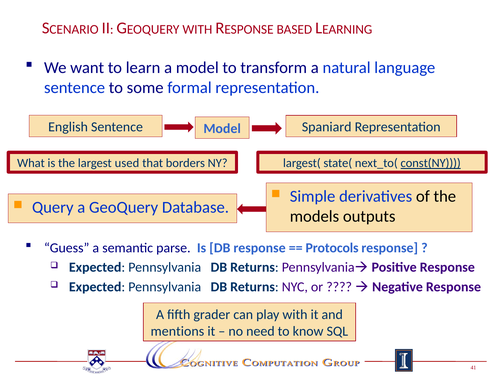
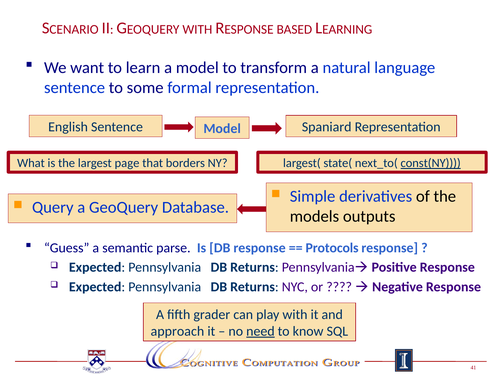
largest used: used -> page (127, 163)
mentions: mentions -> approach (177, 331)
need underline: none -> present (260, 331)
